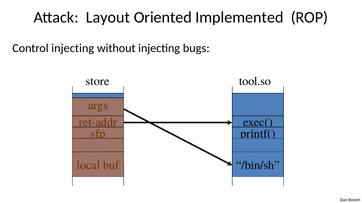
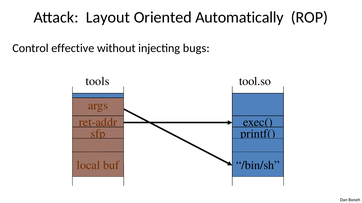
Implemented: Implemented -> Automatically (239, 17)
Control injecting: injecting -> effective (73, 48)
store: store -> tools (98, 81)
